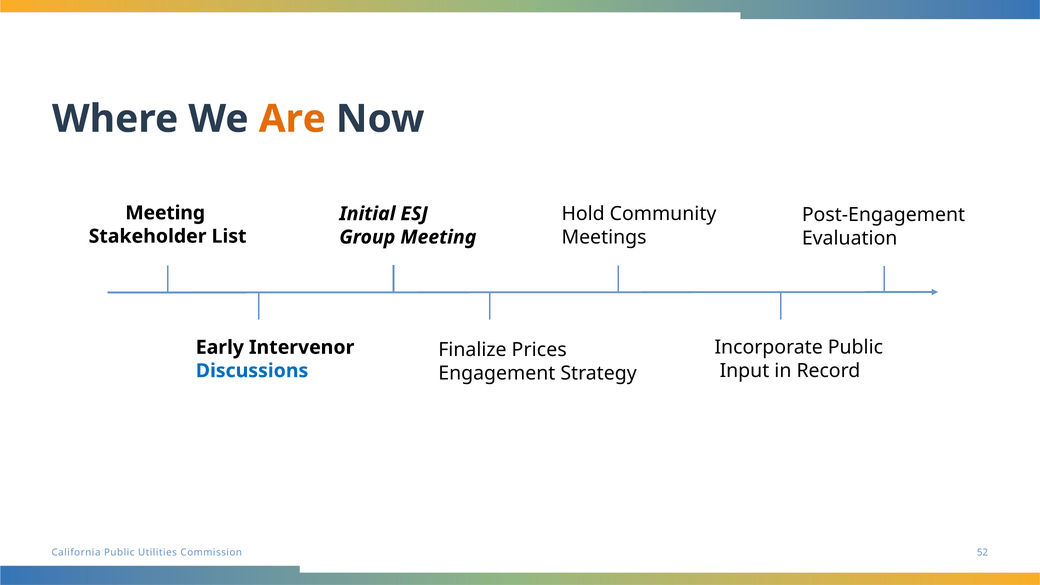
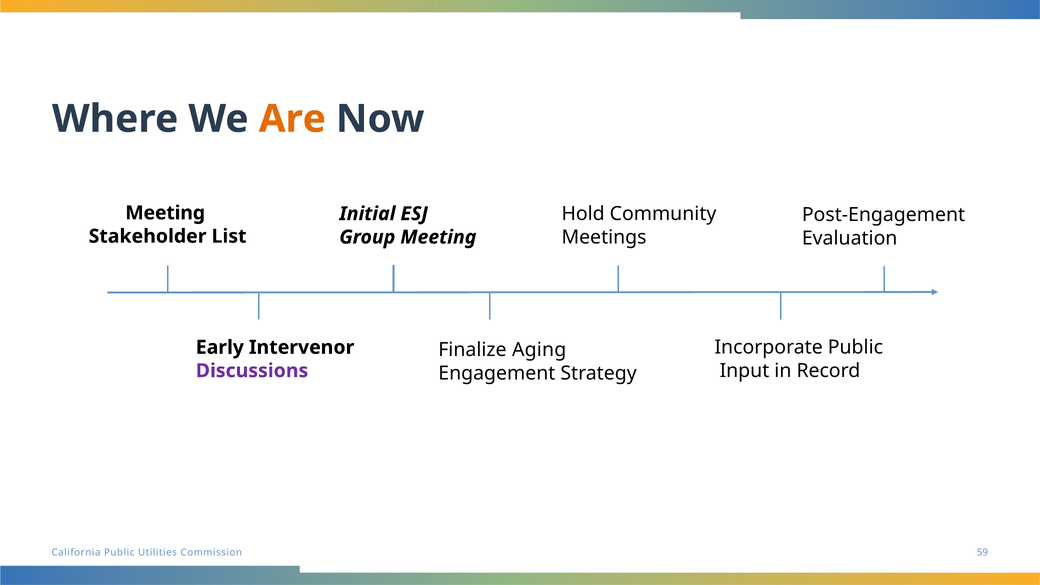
Prices: Prices -> Aging (539, 350)
Discussions colour: blue -> purple (252, 371)
52: 52 -> 59 (982, 553)
